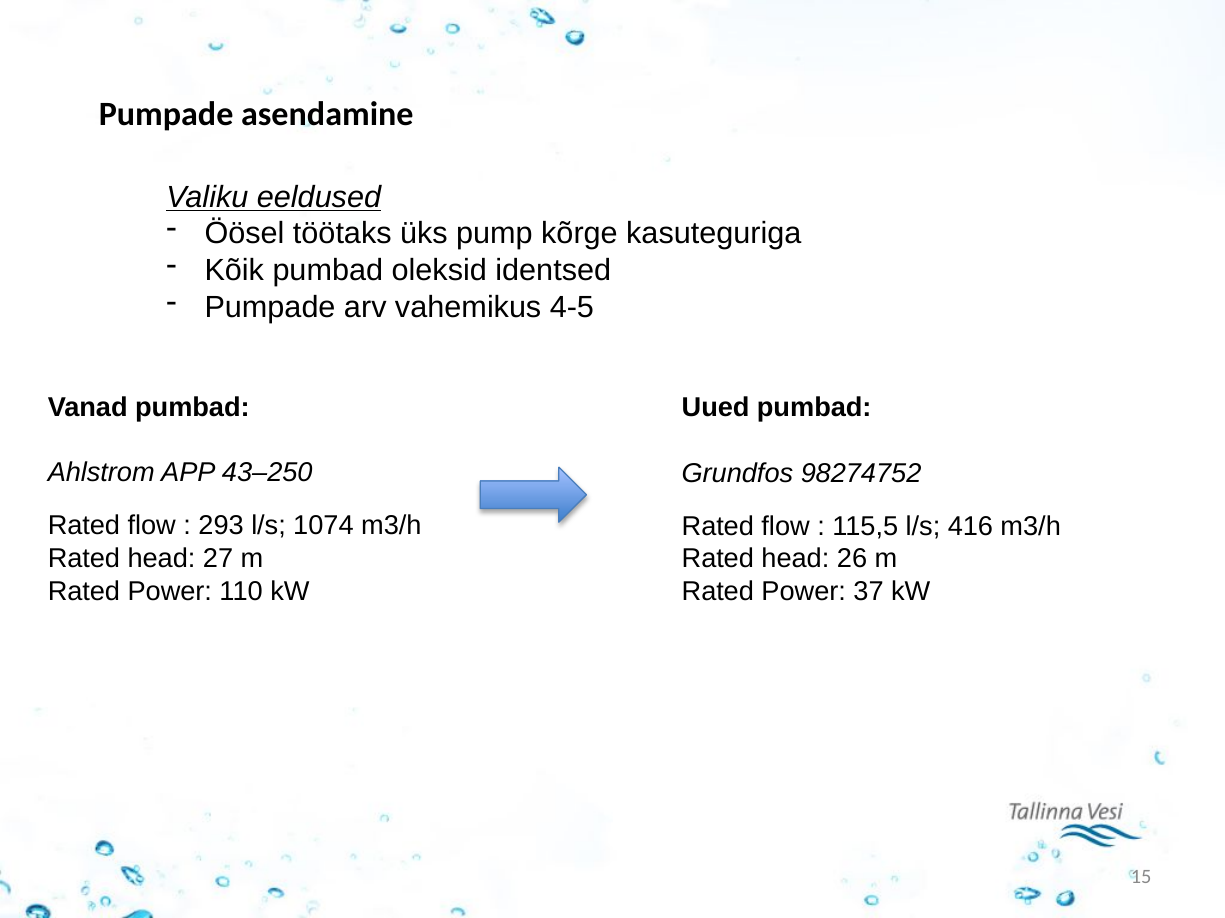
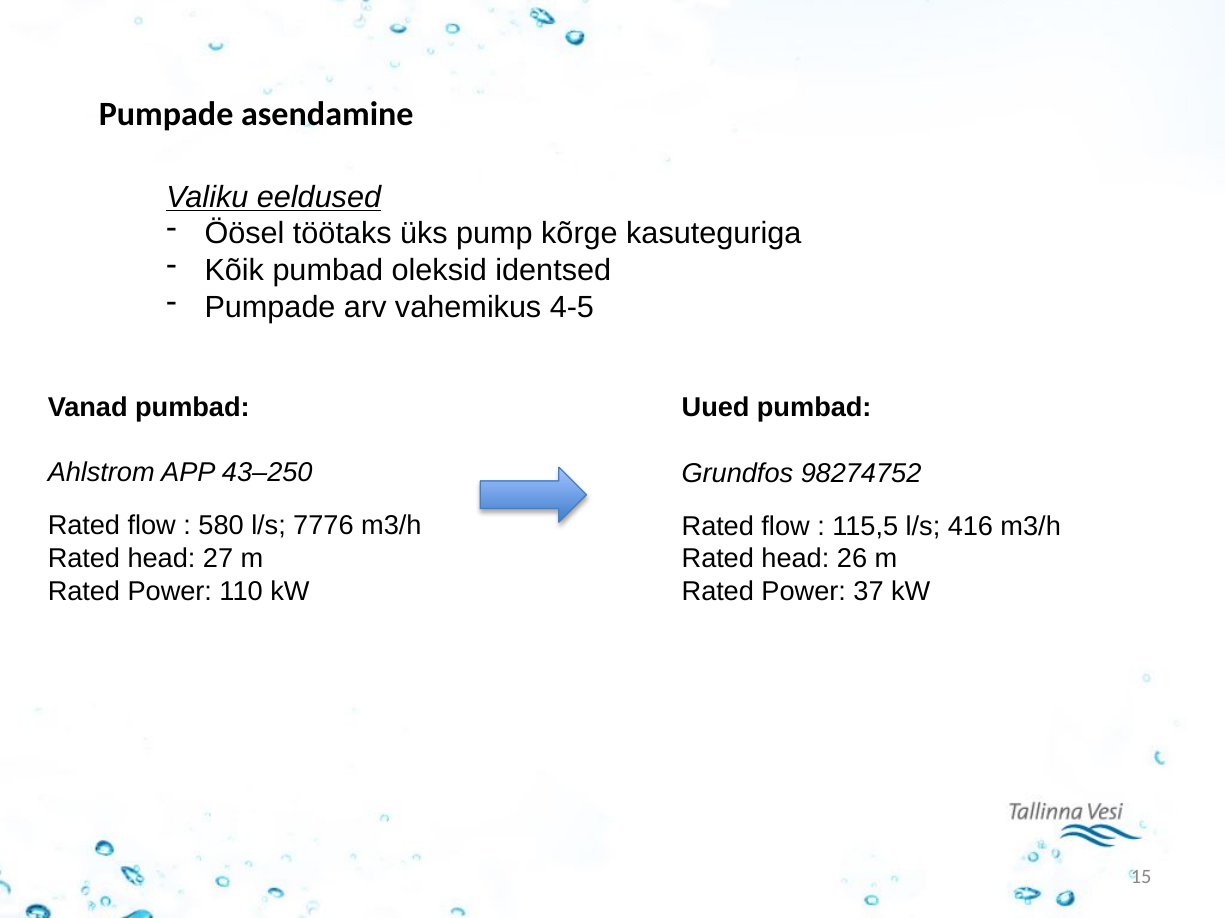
293: 293 -> 580 (221, 526)
1074: 1074 -> 7776 (323, 526)
